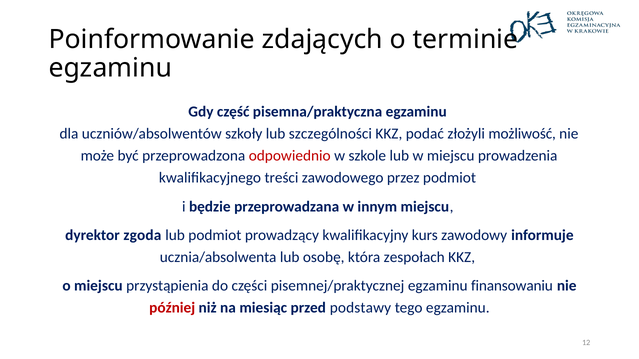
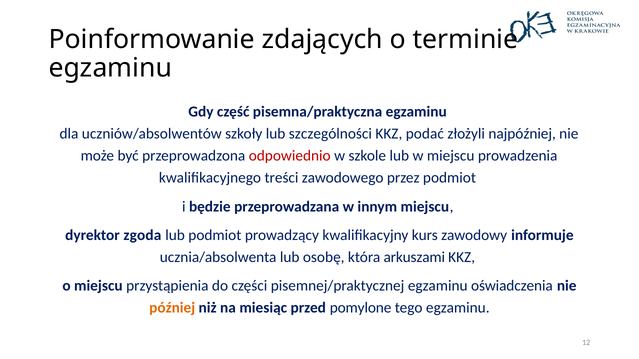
możliwość: możliwość -> najpóźniej (522, 134)
zespołach: zespołach -> arkuszami (414, 257)
finansowaniu: finansowaniu -> oświadczenia (512, 286)
później colour: red -> orange (172, 308)
podstawy: podstawy -> pomylone (361, 308)
